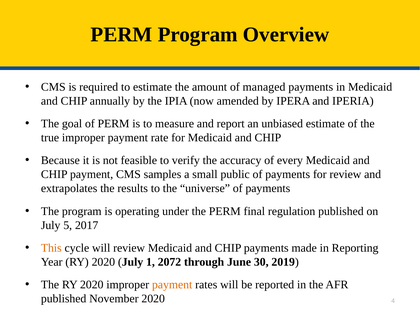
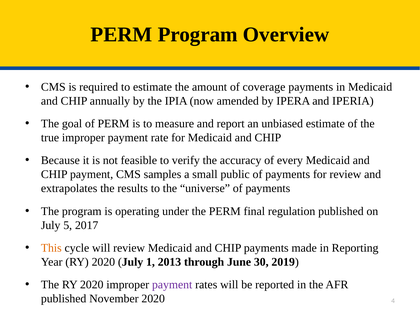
managed: managed -> coverage (264, 87)
2072: 2072 -> 2013 (169, 262)
payment colour: orange -> purple (172, 285)
